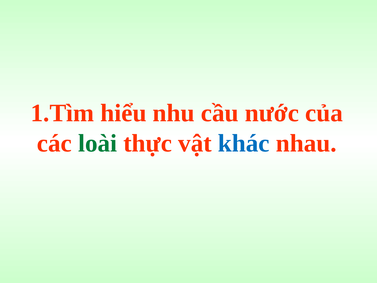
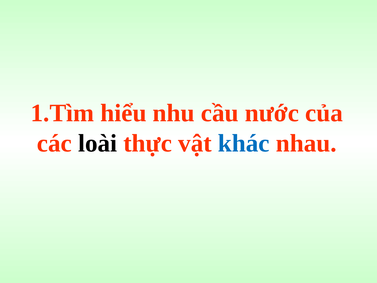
loài colour: green -> black (98, 143)
